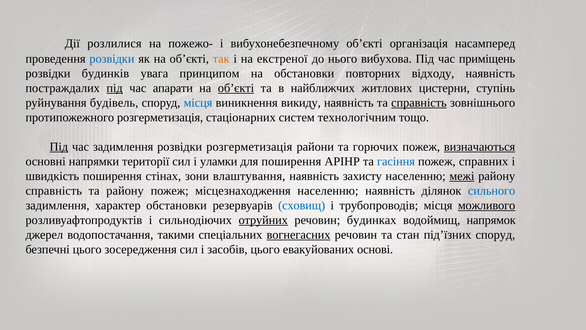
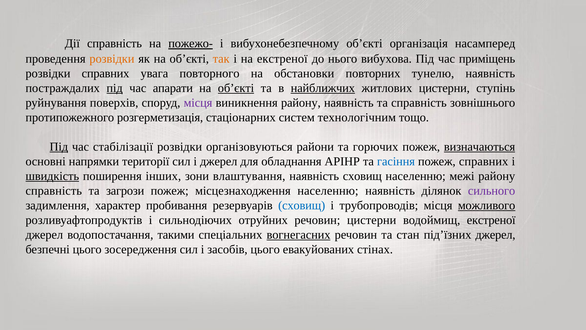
Дії розлилися: розлилися -> справність (115, 44)
пожежо- underline: none -> present (191, 44)
розвідки colour: blue -> orange (112, 59)
розвідки будинків: будинків -> справних (106, 73)
принципом: принципом -> повторного (210, 73)
відходу: відходу -> тунелю (433, 73)
найближчих underline: none -> present (323, 88)
будівель: будівель -> поверхів (114, 103)
місця colour: blue -> purple (198, 103)
виникнення викиду: викиду -> району (301, 103)
справність underline: present -> none (419, 103)
час задимлення: задимлення -> стабілізації (123, 147)
розвідки розгерметизація: розгерметизація -> організовуються (249, 147)
і уламки: уламки -> джерел (219, 161)
для поширення: поширення -> обладнання (291, 161)
швидкість underline: none -> present (52, 176)
стінах: стінах -> інших (163, 176)
наявність захисту: захисту -> сховищ (362, 176)
межі underline: present -> none (462, 176)
та району: району -> загрози (125, 191)
сильного colour: blue -> purple (492, 191)
характер обстановки: обстановки -> пробивання (177, 205)
отруйних underline: present -> none (263, 220)
речовин будинках: будинках -> цистерни (372, 220)
водоймищ напрямок: напрямок -> екстреної (491, 220)
під’їзних споруд: споруд -> джерел (495, 235)
основі: основі -> стінах (375, 249)
